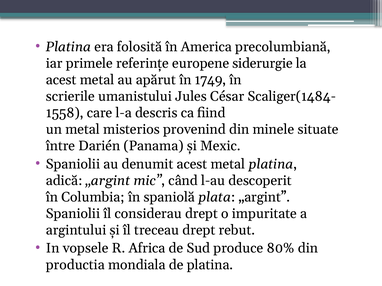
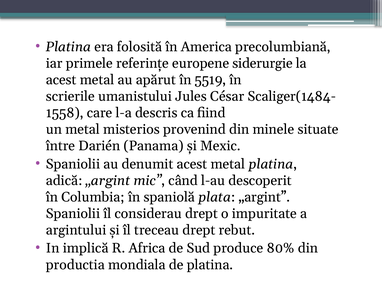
1749: 1749 -> 5519 (210, 80)
vopsele: vopsele -> implică (86, 249)
